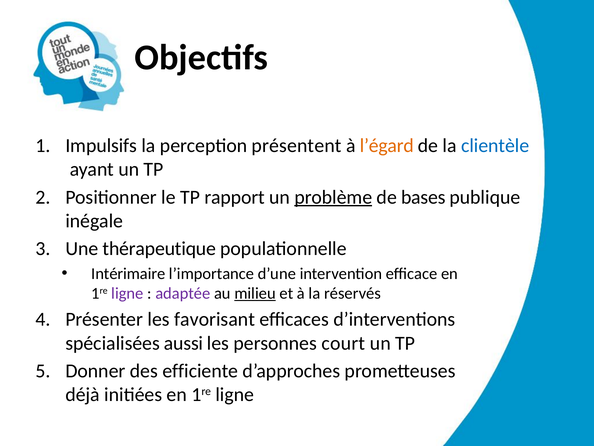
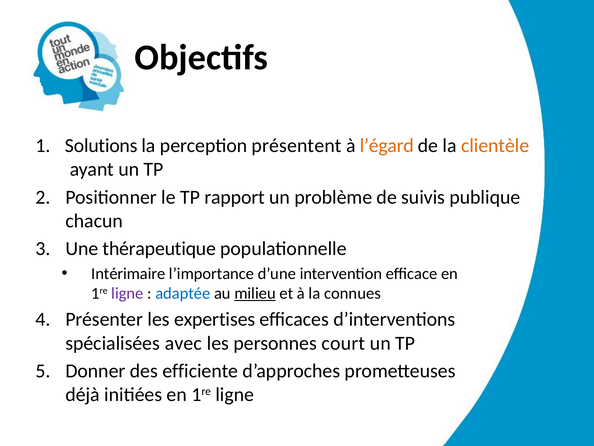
Impulsifs: Impulsifs -> Solutions (101, 145)
clientèle colour: blue -> orange (495, 145)
problème underline: present -> none (333, 197)
bases: bases -> suivis (423, 197)
inégale: inégale -> chacun (94, 221)
adaptée colour: purple -> blue (183, 293)
réservés: réservés -> connues (352, 293)
favorisant: favorisant -> expertises (215, 319)
aussi: aussi -> avec (183, 343)
